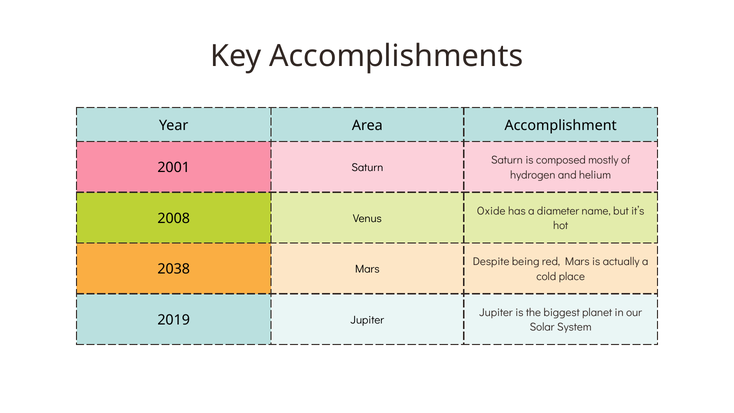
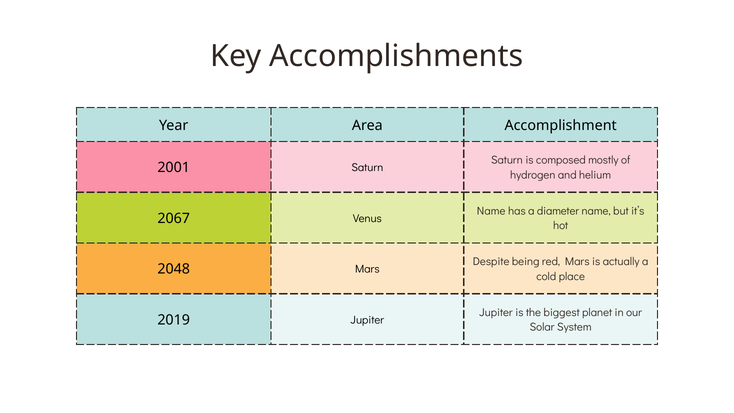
Oxide: Oxide -> Name (491, 211)
2008: 2008 -> 2067 (174, 218)
2038: 2038 -> 2048 (174, 269)
